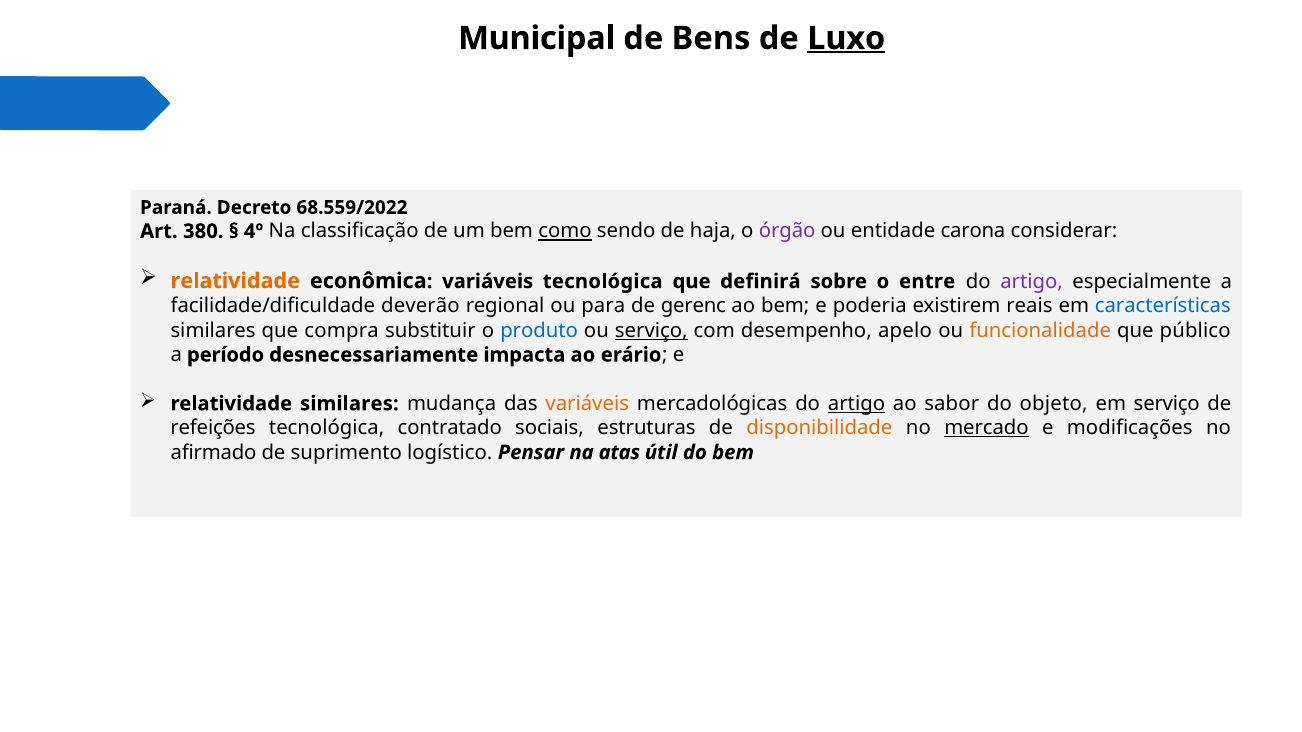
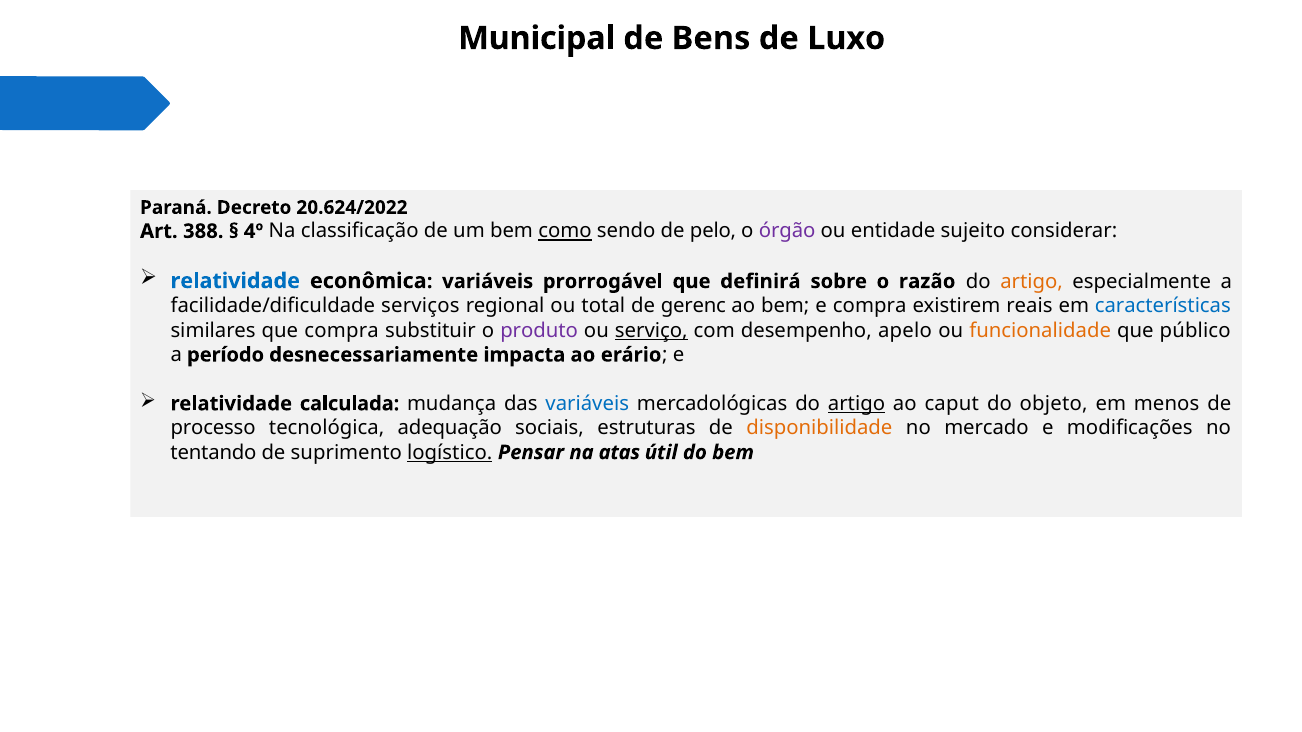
Luxo underline: present -> none (846, 38)
68.559/2022: 68.559/2022 -> 20.624/2022 (352, 208)
380: 380 -> 388 (203, 231)
haja: haja -> pelo (713, 231)
carona: carona -> sujeito (973, 231)
relatividade colour: orange -> blue (235, 281)
variáveis tecnológica: tecnológica -> prorrogável (603, 282)
entre: entre -> razão (927, 282)
artigo colour: purple -> orange (1032, 282)
deverão: deverão -> serviços (420, 306)
para: para -> total (603, 306)
e poderia: poderia -> compra (870, 306)
produto colour: blue -> purple (539, 331)
relatividade similares: similares -> calculada (350, 404)
variáveis colour: orange -> blue (587, 404)
sabor: sabor -> caput (952, 404)
em serviço: serviço -> menos (1167, 404)
refeições: refeições -> processo (213, 428)
contratado: contratado -> adequação (450, 428)
mercado underline: present -> none (986, 428)
afirmado: afirmado -> tentando (213, 453)
logístico underline: none -> present (450, 453)
